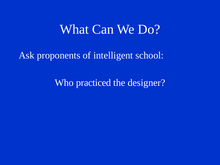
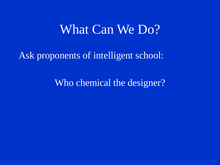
practiced: practiced -> chemical (94, 83)
